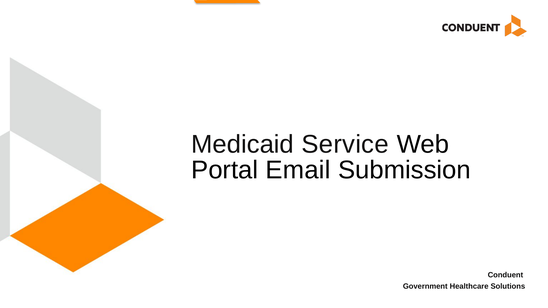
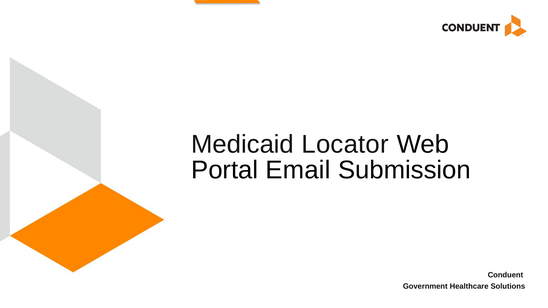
Service: Service -> Locator (345, 144)
